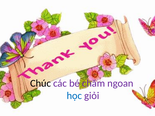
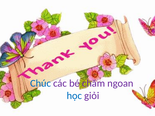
Chúc colour: black -> blue (41, 83)
